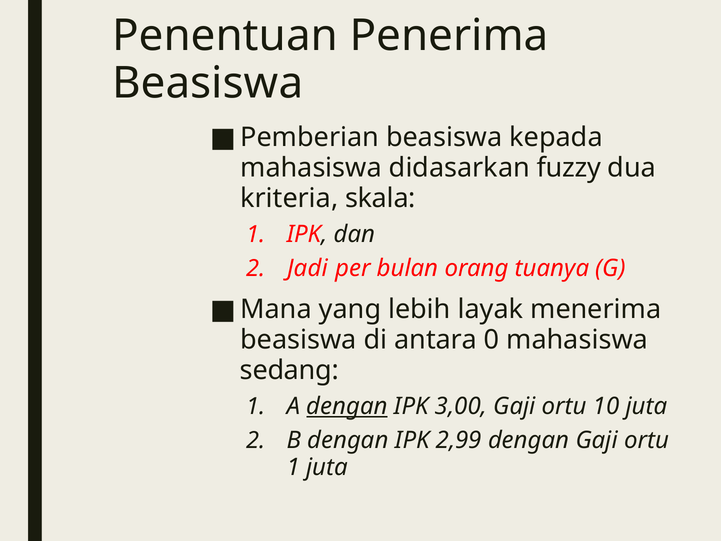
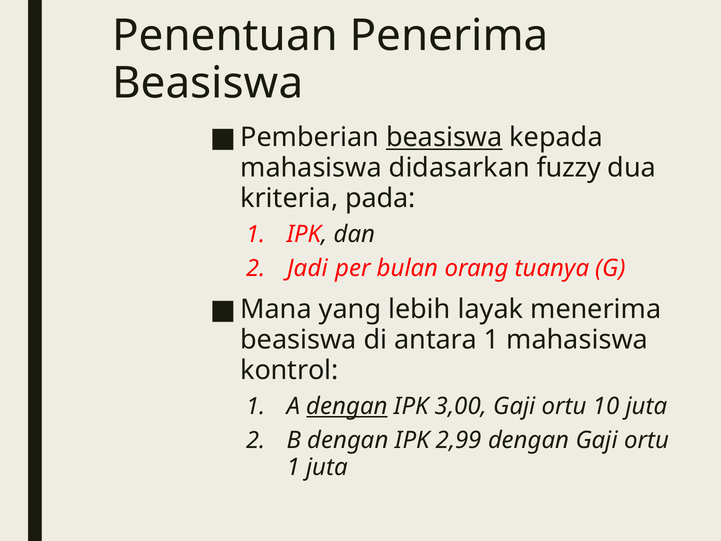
beasiswa underline: none -> present (444, 137)
skala: skala -> pada (380, 198)
antara 0: 0 -> 1 (492, 340)
sedang: sedang -> kontrol (289, 370)
